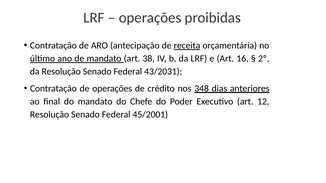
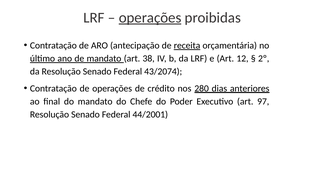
operações underline: none -> present (150, 18)
16: 16 -> 12 (242, 59)
43/2031: 43/2031 -> 43/2074 (163, 72)
348: 348 -> 280 (202, 89)
12: 12 -> 97 (263, 102)
45/2001: 45/2001 -> 44/2001 (150, 115)
